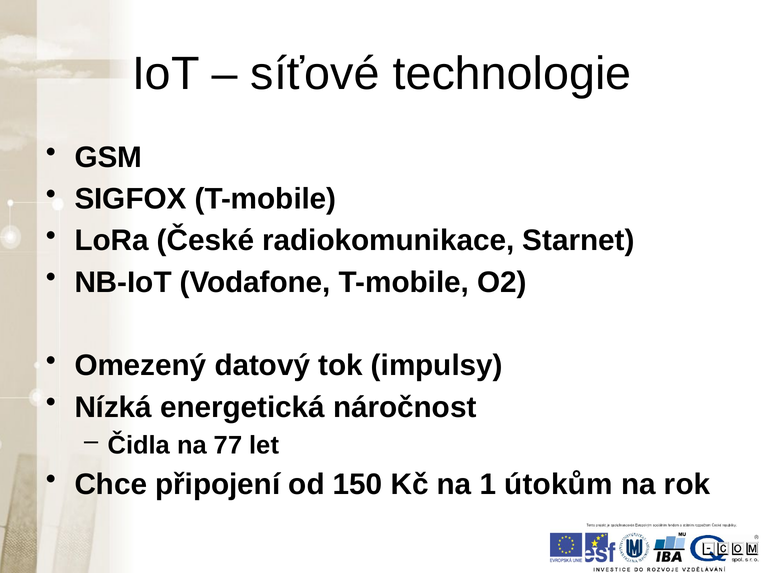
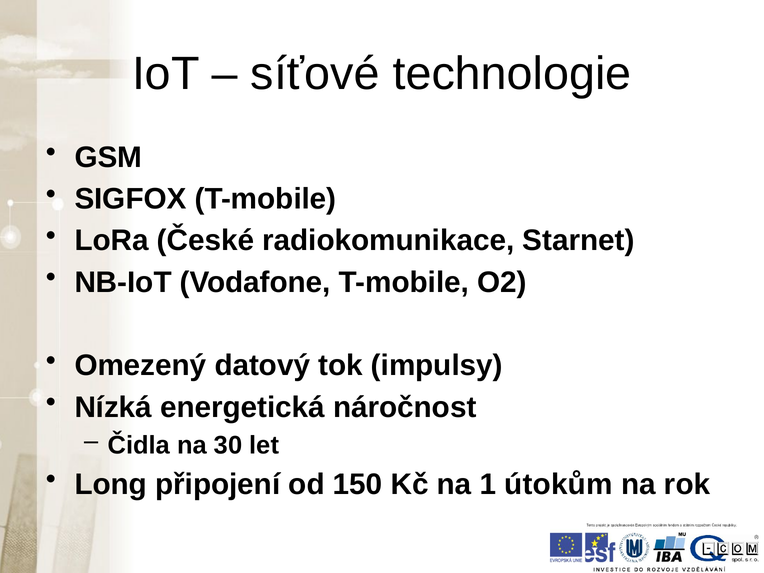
77: 77 -> 30 (228, 445)
Chce: Chce -> Long (111, 484)
